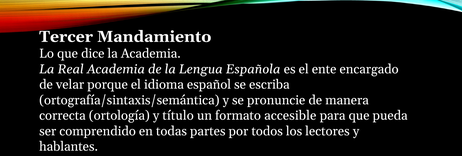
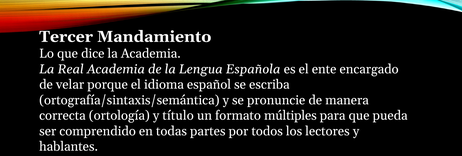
accesible: accesible -> múltiples (290, 116)
